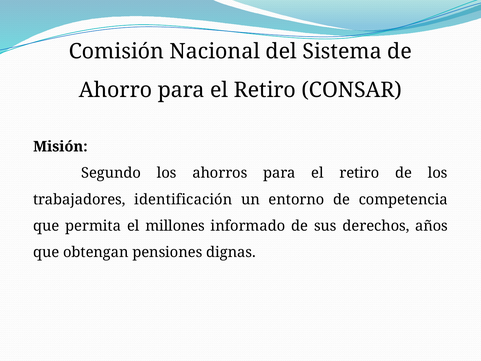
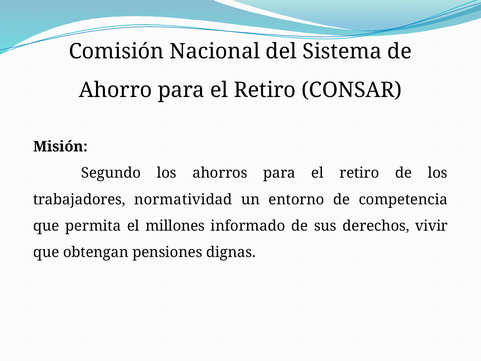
identificación: identificación -> normatividad (183, 199)
años: años -> vivir (432, 226)
